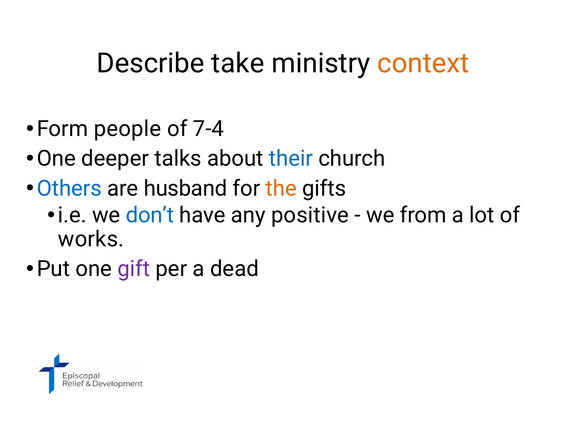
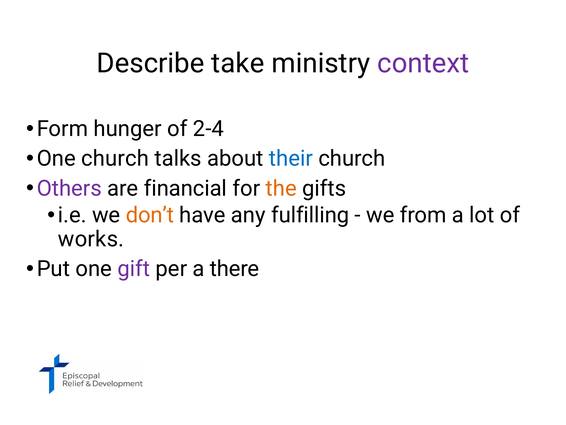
context colour: orange -> purple (423, 63)
people: people -> hunger (128, 129)
7-4: 7-4 -> 2-4 (208, 129)
One deeper: deeper -> church (115, 159)
Others colour: blue -> purple (69, 188)
husband: husband -> financial (185, 188)
don’t colour: blue -> orange (150, 215)
positive: positive -> fulfilling (310, 215)
dead: dead -> there (235, 269)
